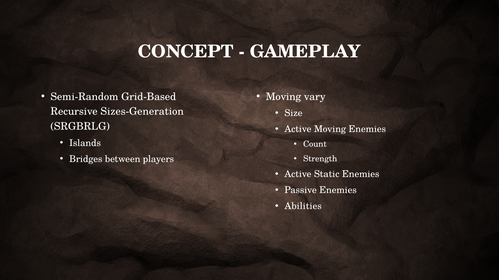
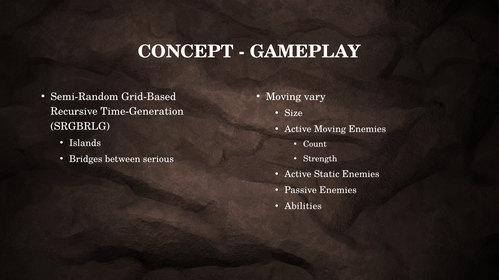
Sizes-Generation: Sizes-Generation -> Time-Generation (142, 112)
players: players -> serious (158, 159)
